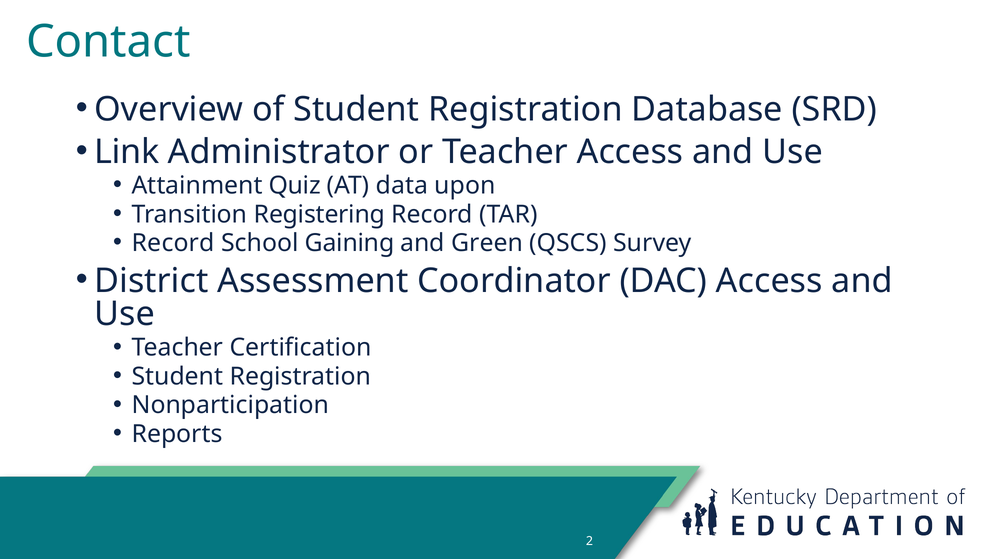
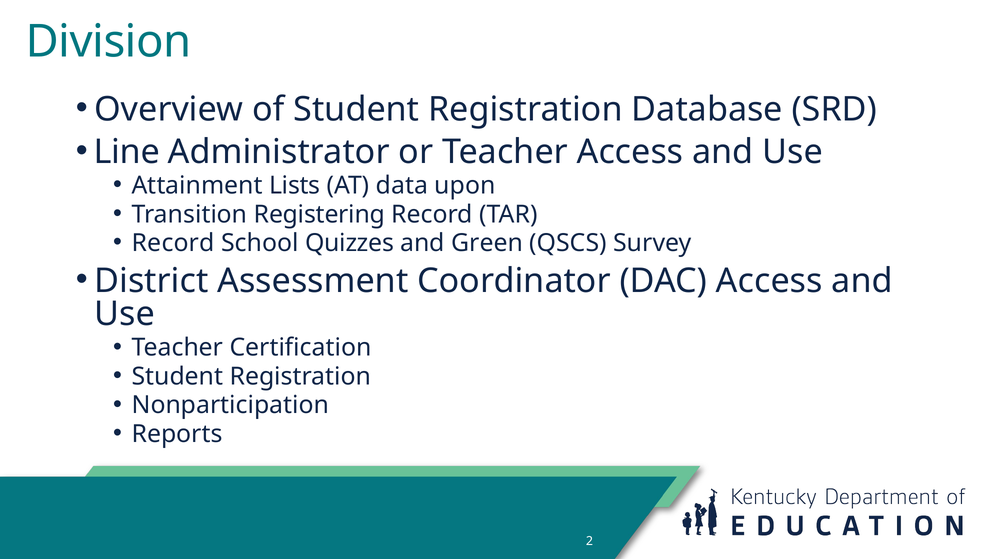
Contact: Contact -> Division (109, 42)
Link: Link -> Line (127, 152)
Quiz: Quiz -> Lists (295, 186)
Gaining: Gaining -> Quizzes (350, 243)
